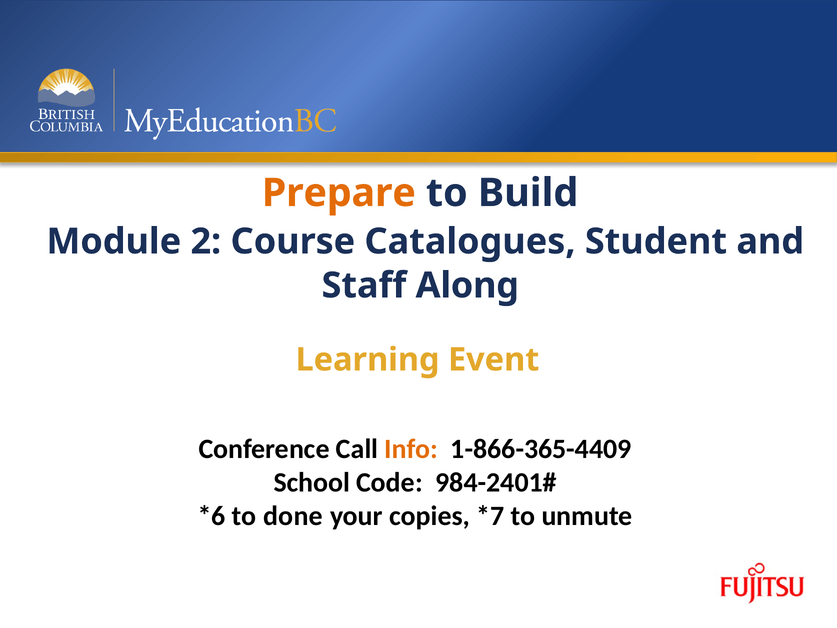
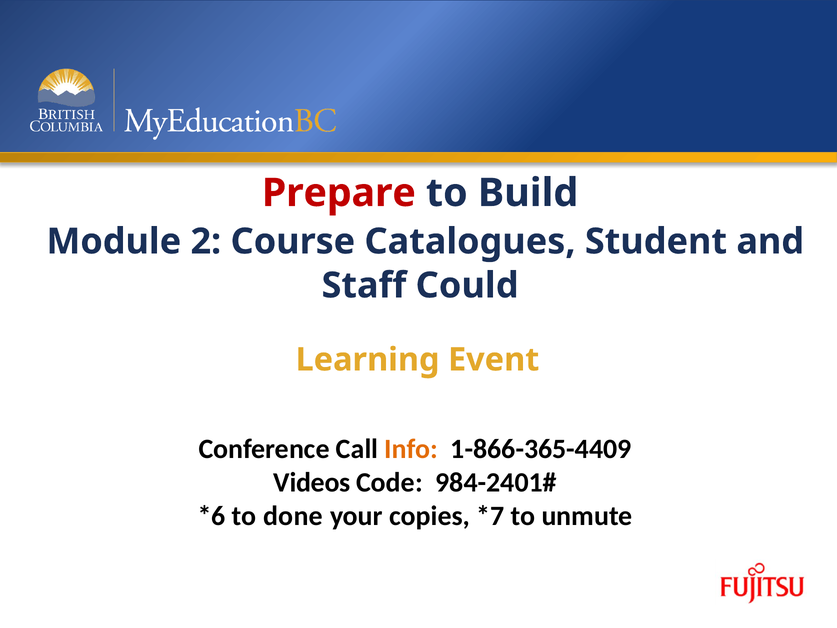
Prepare colour: orange -> red (339, 193)
Along: Along -> Could (467, 285)
School: School -> Videos (312, 482)
